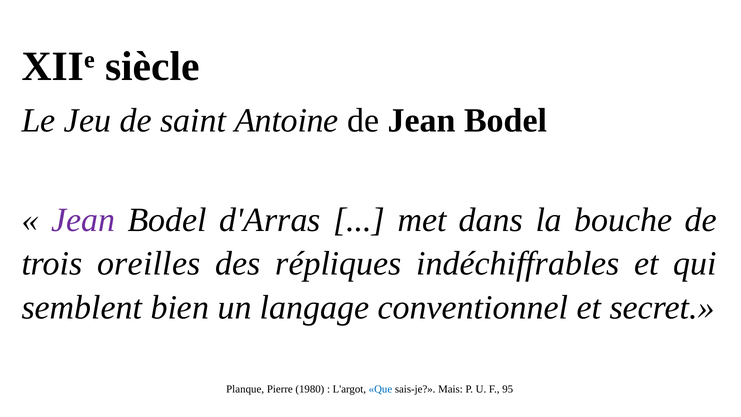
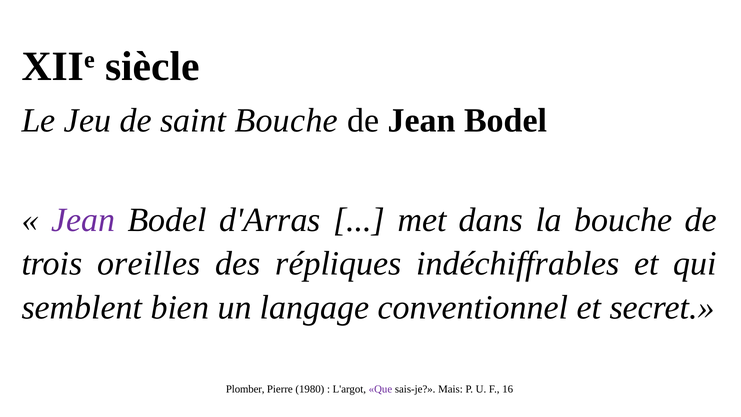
saint Antoine: Antoine -> Bouche (286, 121)
Planque: Planque -> Plomber (245, 389)
Que colour: blue -> purple (380, 389)
95: 95 -> 16 (508, 389)
